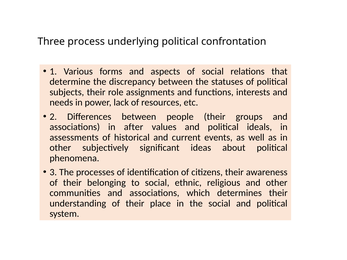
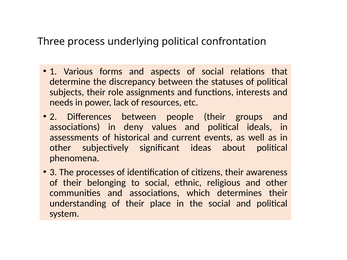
after: after -> deny (134, 127)
